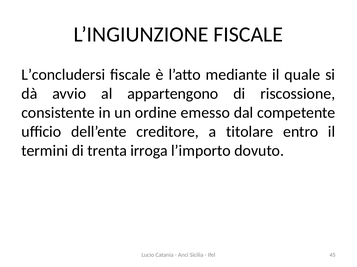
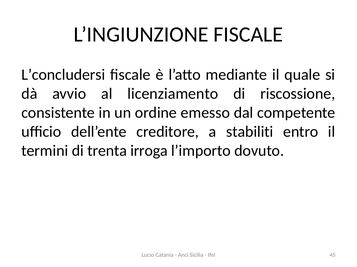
appartengono: appartengono -> licenziamento (173, 94)
titolare: titolare -> stabiliti (250, 132)
